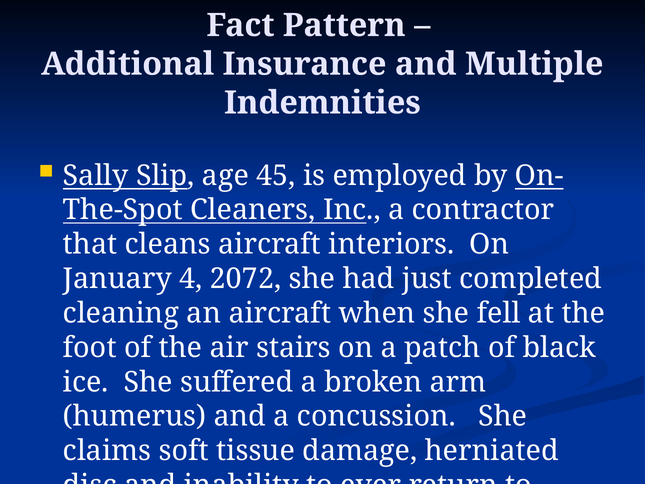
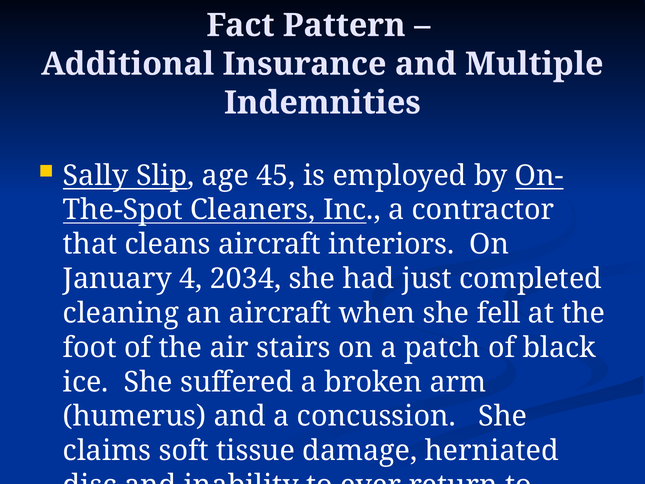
2072: 2072 -> 2034 (246, 279)
